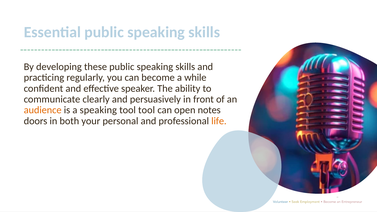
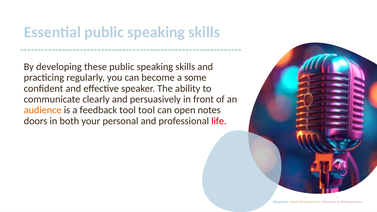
while: while -> some (195, 78)
a speaking: speaking -> feedback (98, 110)
life colour: orange -> red (219, 121)
